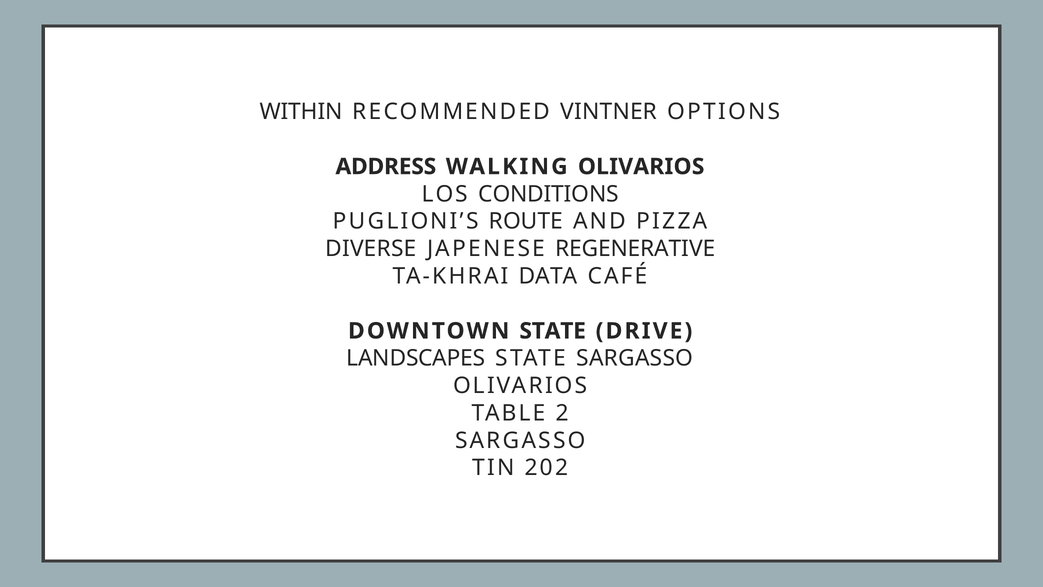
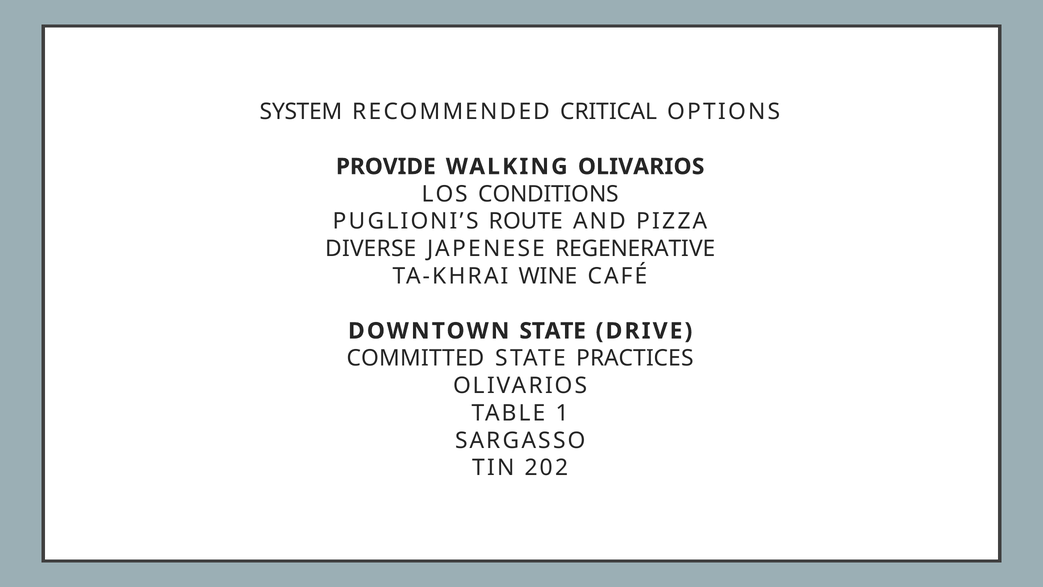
WITHIN: WITHIN -> SYSTEM (301, 112)
VINTNER: VINTNER -> CRITICAL (609, 112)
ADDRESS: ADDRESS -> PROVIDE (386, 167)
DATA: DATA -> WINE (548, 276)
LANDSCAPES: LANDSCAPES -> COMMITTED (416, 358)
STATE SARGASSO: SARGASSO -> PRACTICES (635, 358)
2: 2 -> 1 (562, 413)
